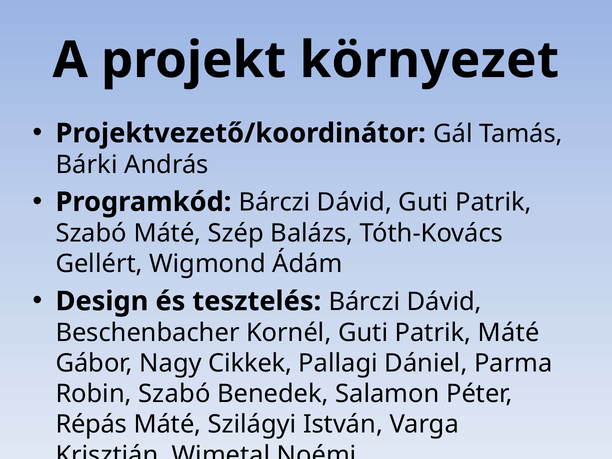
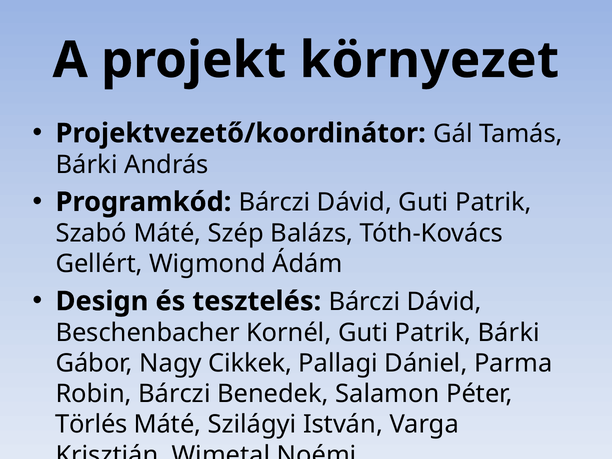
Patrik Máté: Máté -> Bárki (509, 333)
Robin Szabó: Szabó -> Bárczi (174, 394)
Répás: Répás -> Törlés (91, 425)
